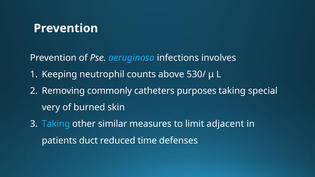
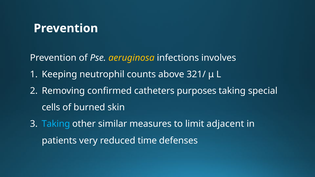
aeruginosa colour: light blue -> yellow (131, 58)
530/: 530/ -> 321/ (196, 74)
commonly: commonly -> confirmed (110, 91)
very: very -> cells (51, 108)
duct: duct -> very (88, 141)
